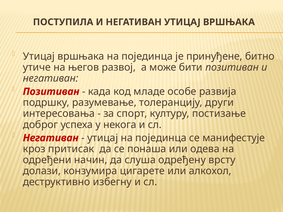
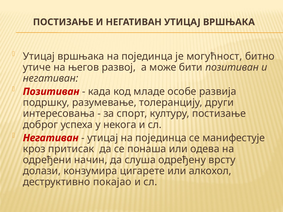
ПОСТУПИЛА: ПОСТУПИЛА -> ПОСТИЗАЊЕ (63, 22)
принуђене: принуђене -> могућност (214, 56)
избегну: избегну -> покајао (112, 182)
